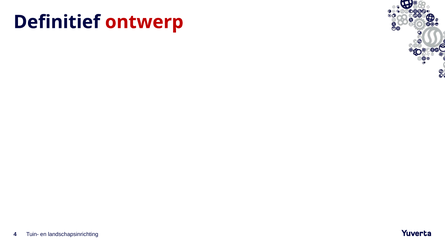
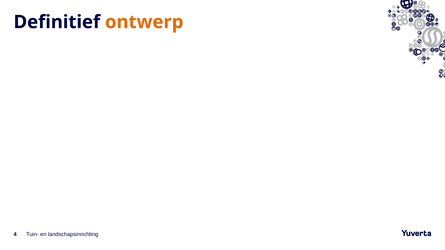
ontwerp colour: red -> orange (144, 22)
